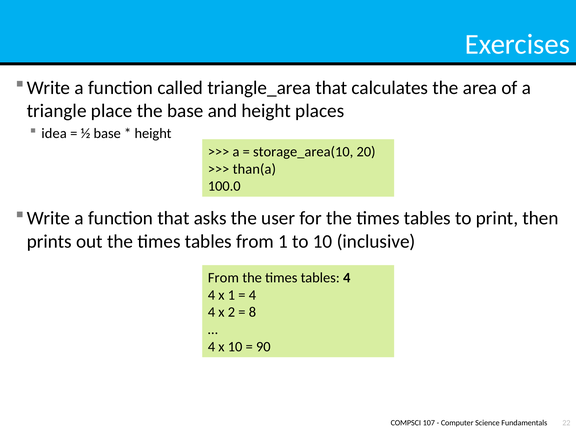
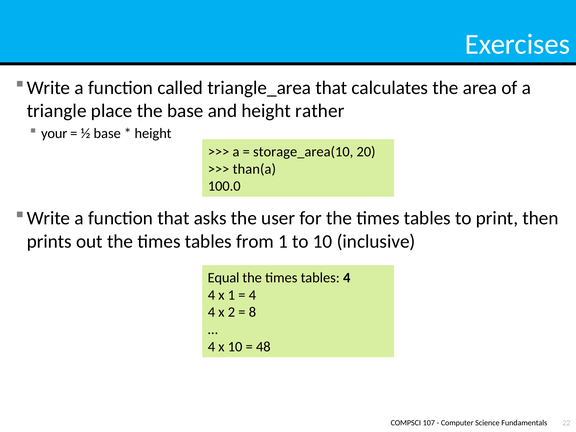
places: places -> rather (320, 111)
idea: idea -> your (54, 133)
From: From -> Equal (224, 278)
90: 90 -> 48 (263, 347)
